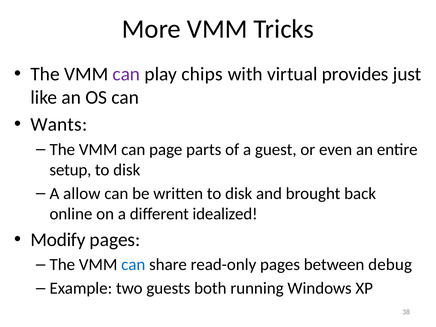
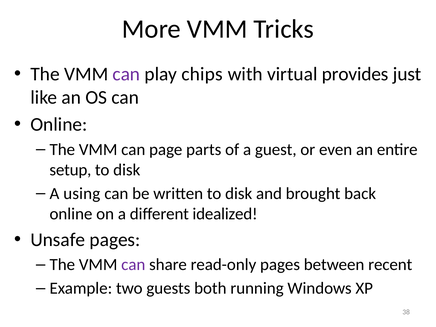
Wants: Wants -> Online (59, 125)
allow: allow -> using (82, 194)
Modify: Modify -> Unsafe (58, 240)
can colour: blue -> purple (133, 265)
debug: debug -> recent (390, 265)
